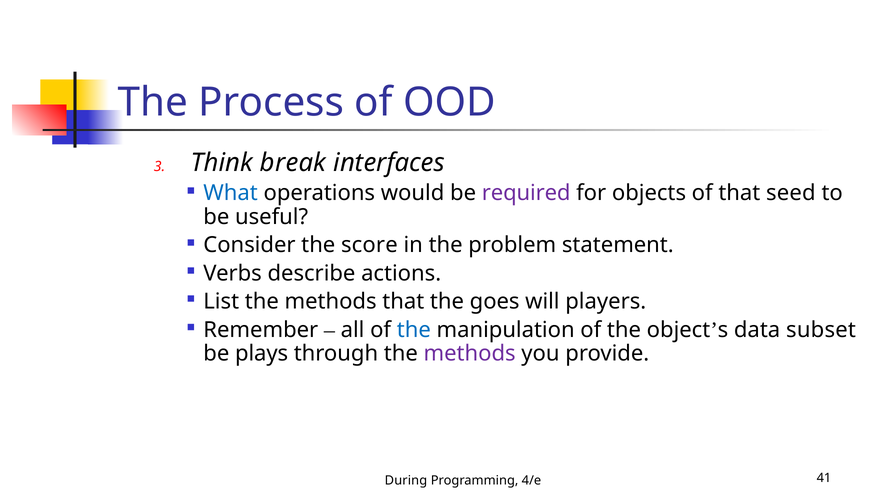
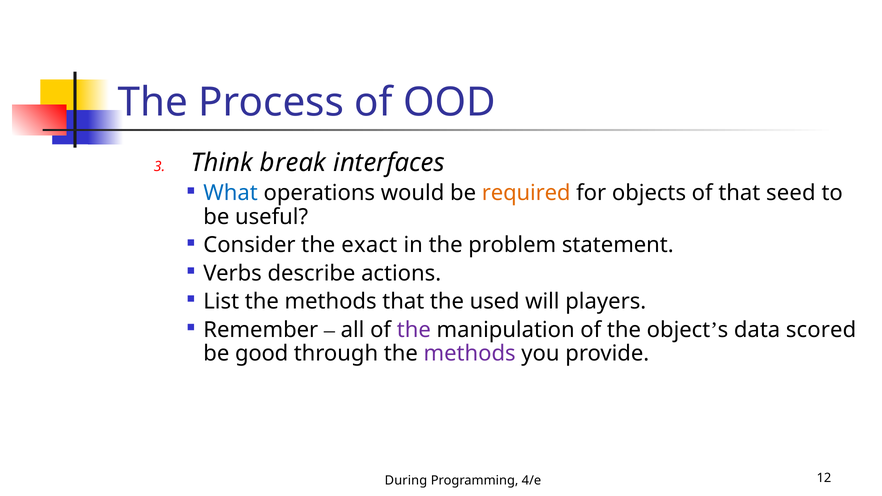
required colour: purple -> orange (526, 193)
score: score -> exact (369, 245)
goes: goes -> used (495, 302)
the colour: blue -> purple (414, 330)
subset: subset -> scored (821, 330)
plays: plays -> good (262, 354)
41: 41 -> 12 (824, 478)
